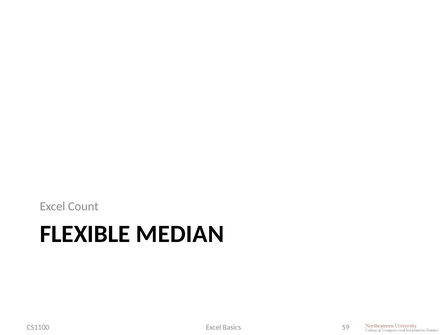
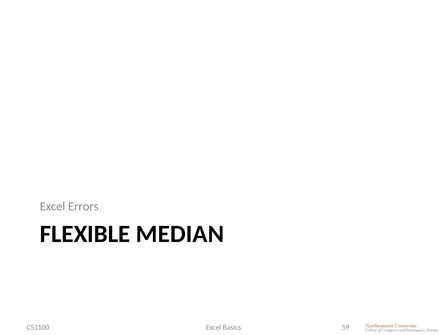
Count: Count -> Errors (83, 207)
